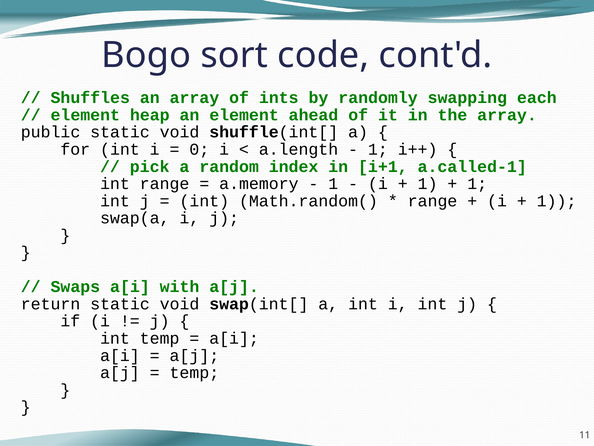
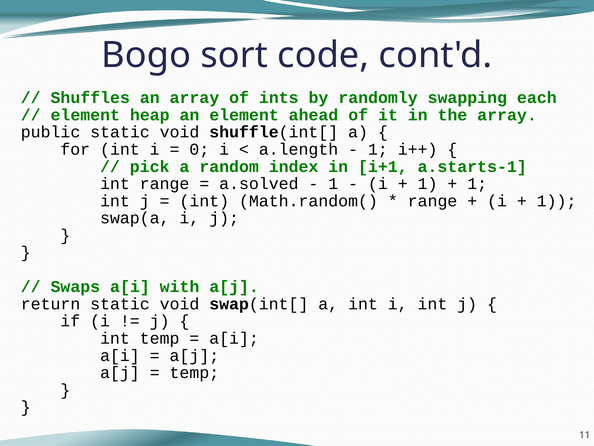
a.called-1: a.called-1 -> a.starts-1 (472, 166)
a.memory: a.memory -> a.solved (259, 184)
